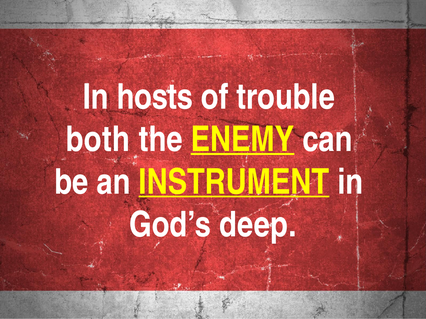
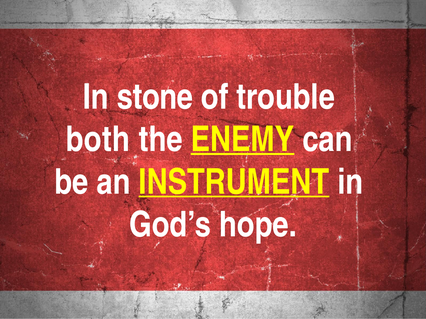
hosts: hosts -> stone (155, 97)
deep: deep -> hope (258, 225)
